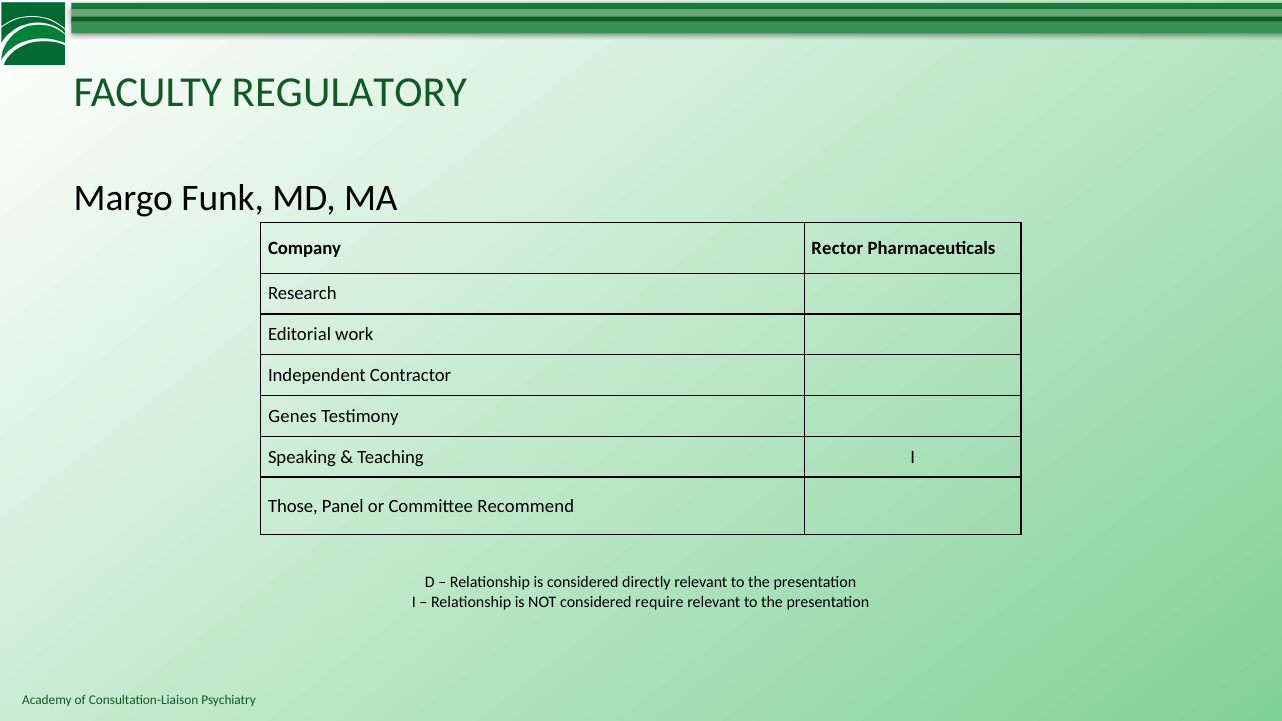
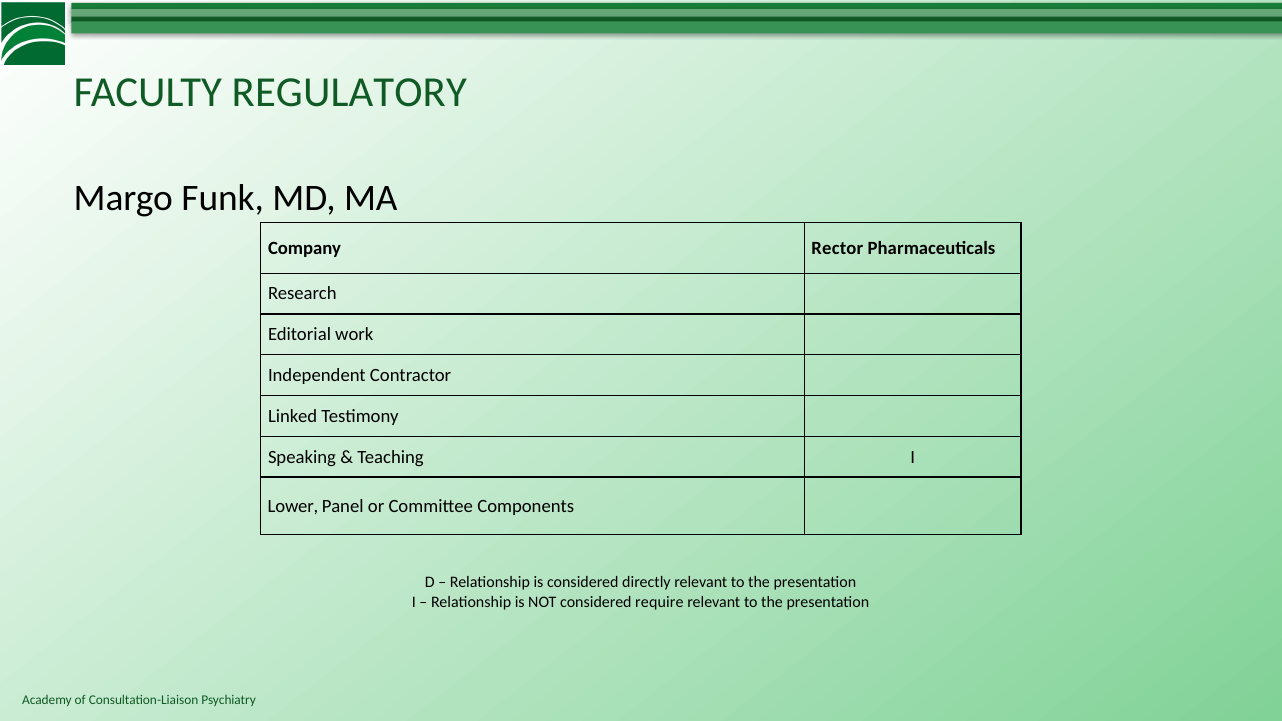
Genes: Genes -> Linked (293, 416)
Those: Those -> Lower (293, 506)
Recommend: Recommend -> Components (526, 506)
